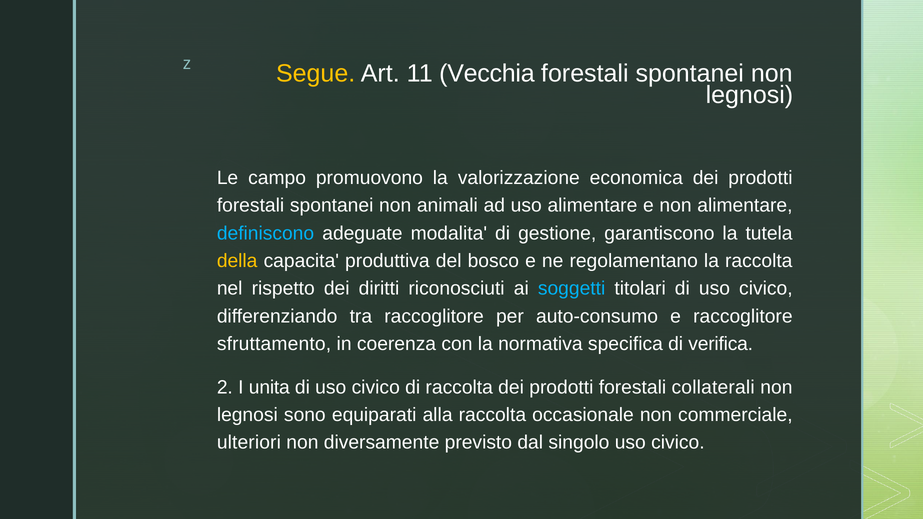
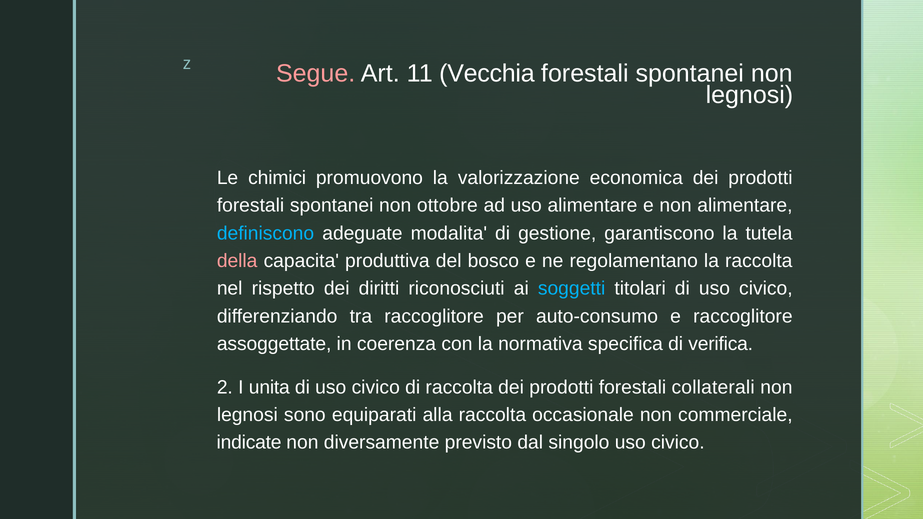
Segue colour: yellow -> pink (316, 74)
campo: campo -> chimici (277, 178)
animali: animali -> ottobre (447, 206)
della colour: yellow -> pink (237, 261)
sfruttamento: sfruttamento -> assoggettate (274, 344)
ulteriori: ulteriori -> indicate (249, 443)
